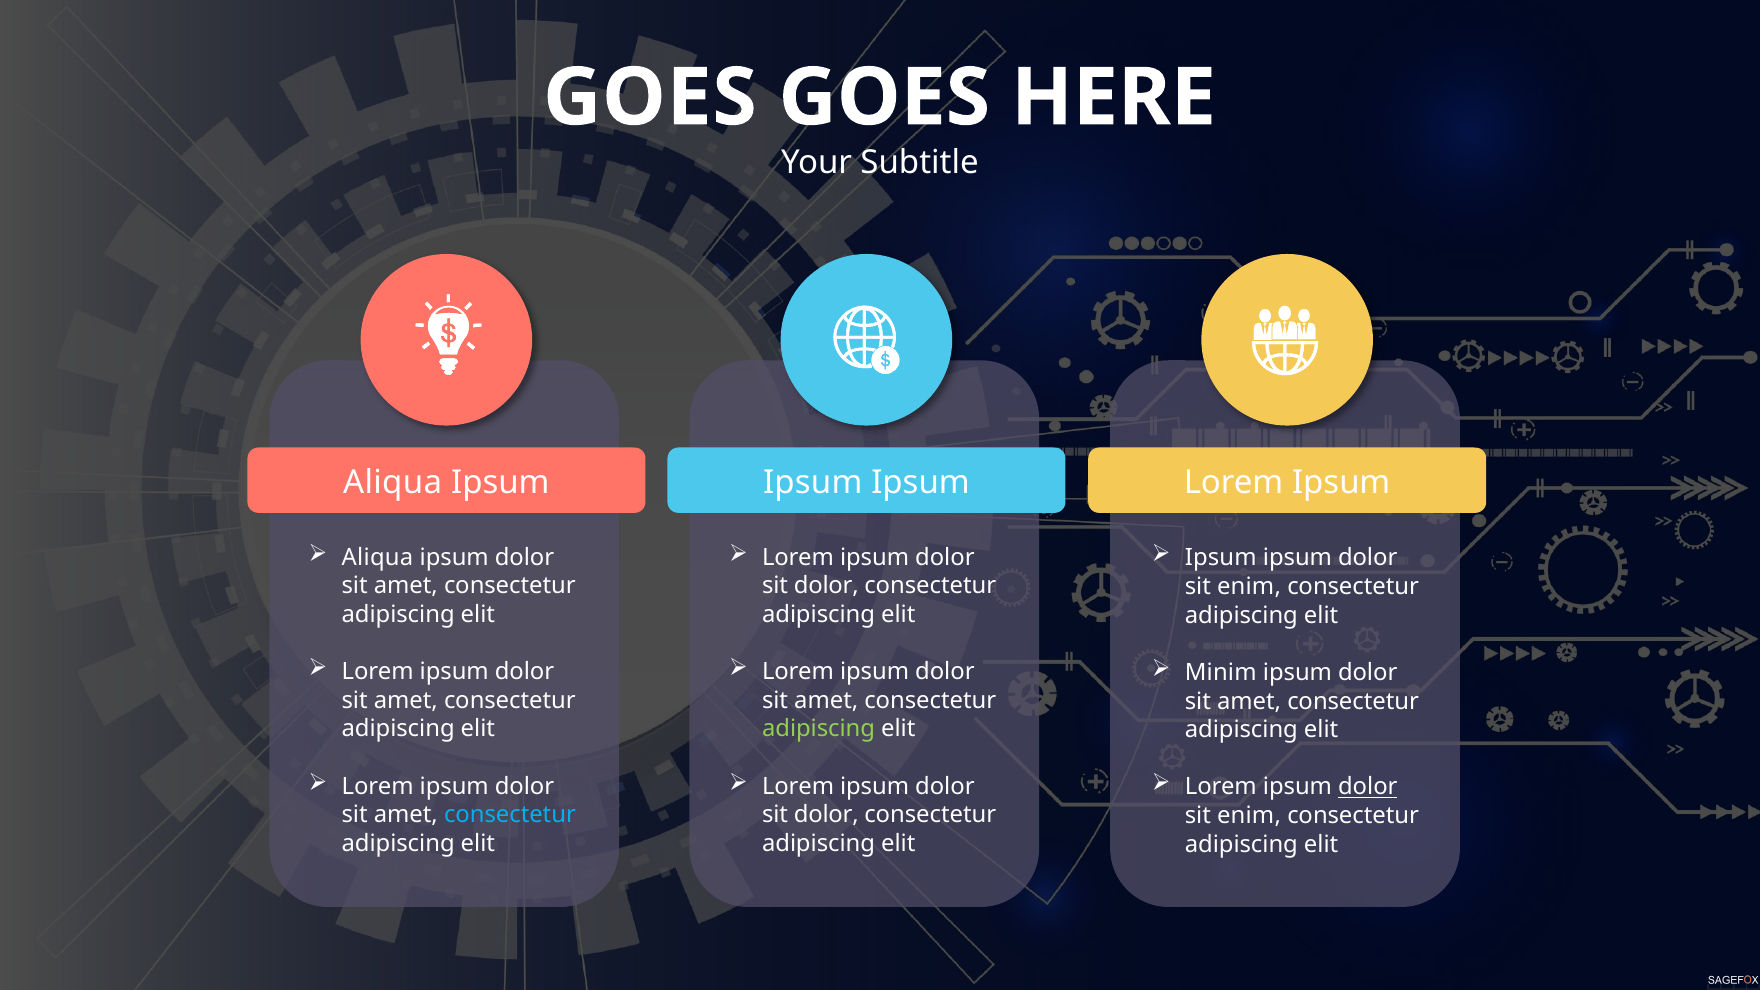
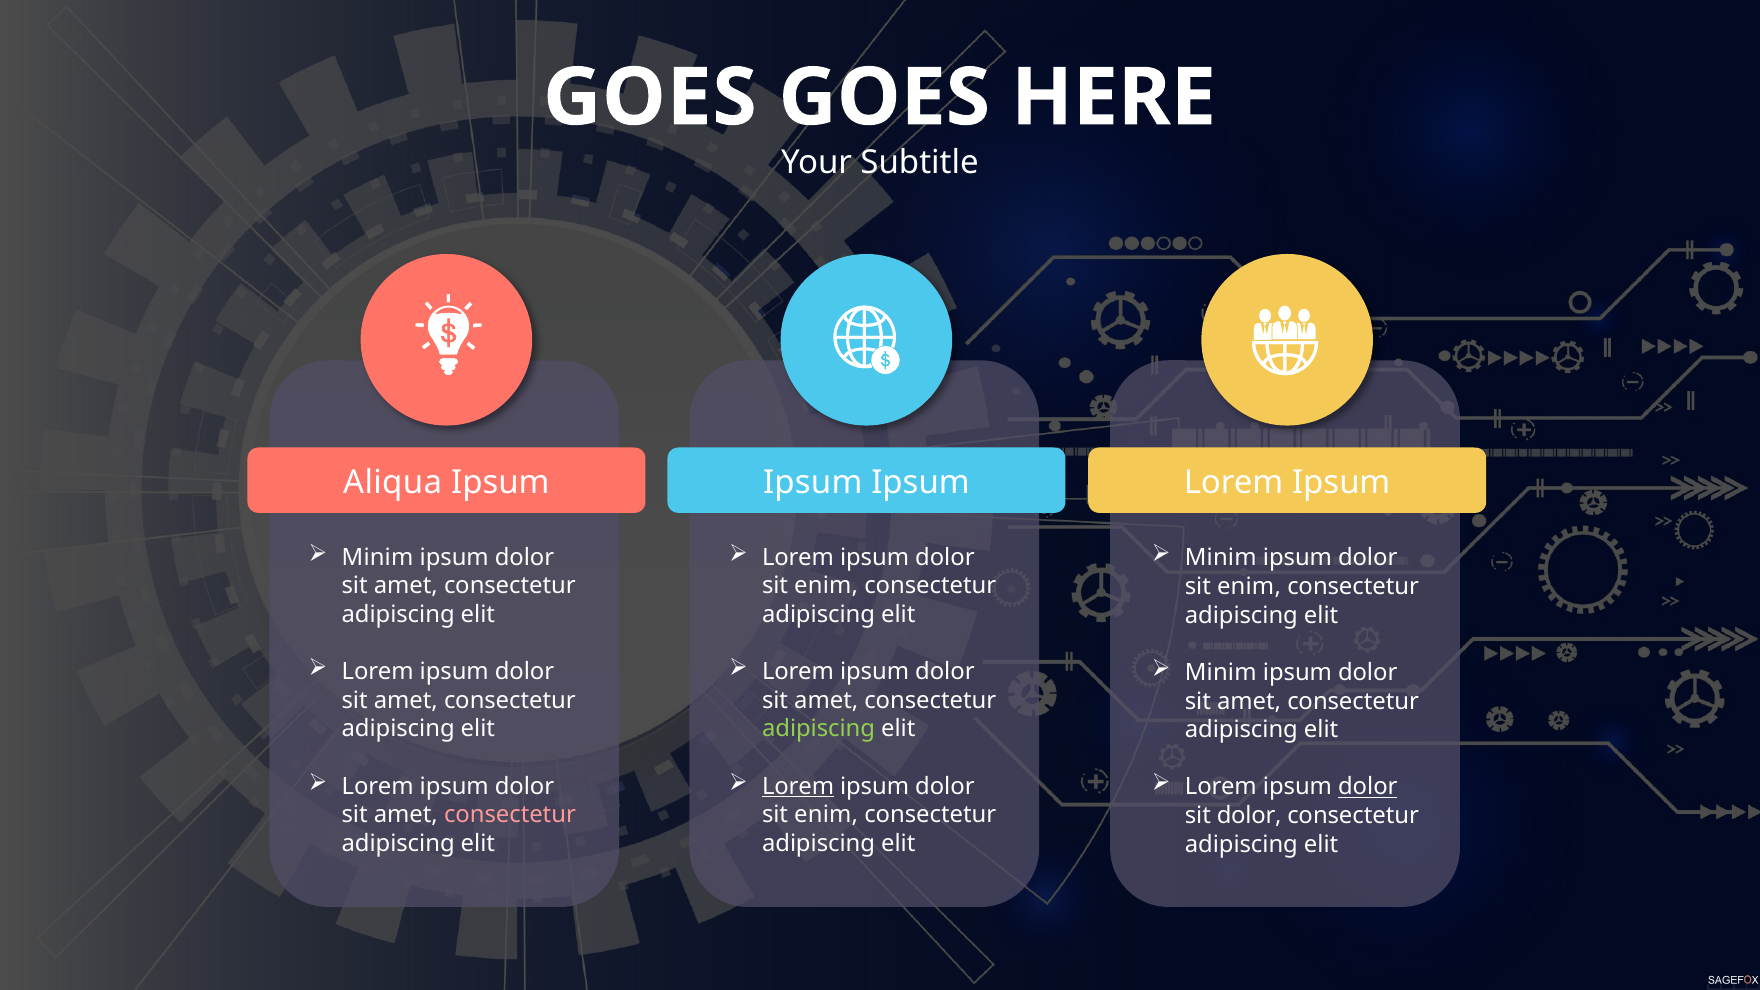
Aliqua: Aliqua -> Minim (378, 557)
Ipsum: Ipsum -> Minim (1221, 558)
dolor: dolor -> enim (826, 586)
Lorem underline: none -> present (798, 786)
consectetur colour: light blue -> pink (510, 815)
dolor: dolor -> enim (826, 815)
enim: enim -> dolor (1249, 816)
